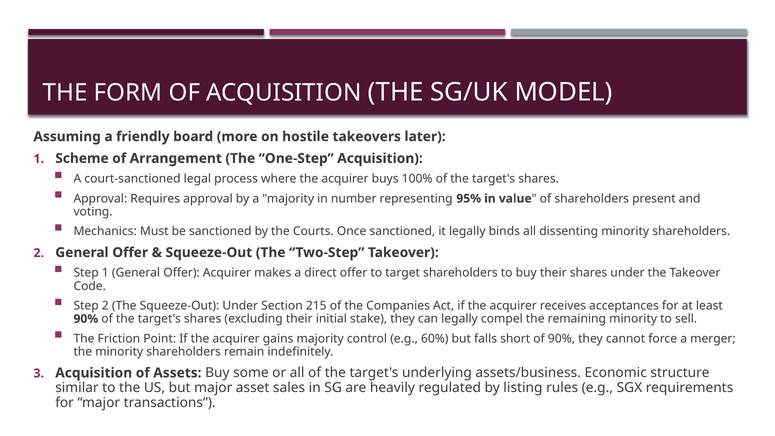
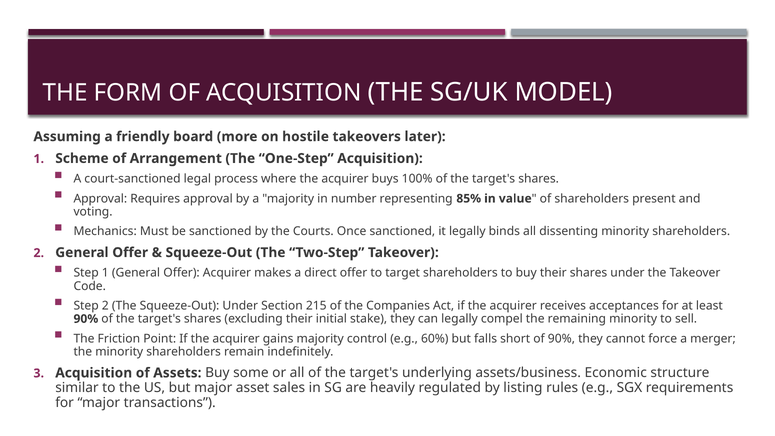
95%: 95% -> 85% (469, 199)
